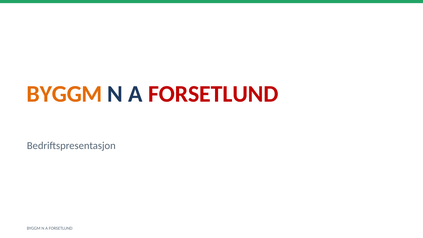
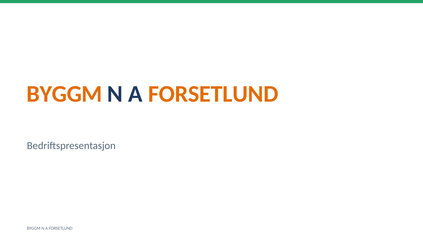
FORSETLUND colour: red -> orange (213, 94)
